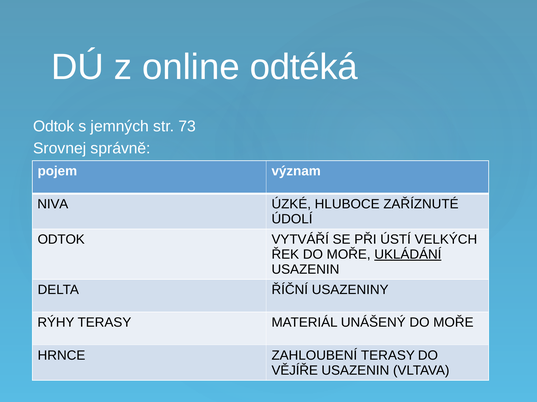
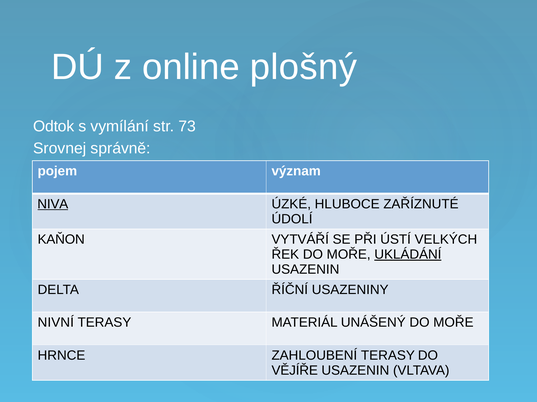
odtéká: odtéká -> plošný (303, 67)
jemných: jemných -> vymílání (120, 127)
NIVA underline: none -> present (53, 204)
ODTOK: ODTOK -> KAŇON (61, 240)
RÝHY: RÝHY -> NIVNÍ (56, 323)
